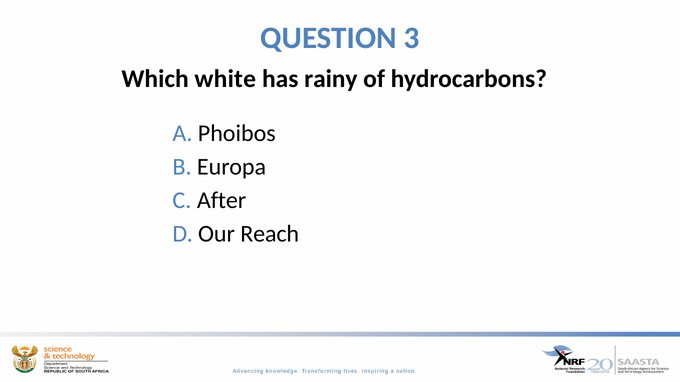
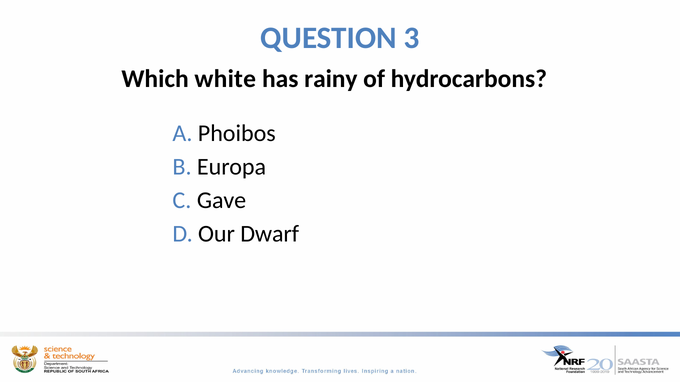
After: After -> Gave (222, 201)
Reach: Reach -> Dwarf (270, 234)
